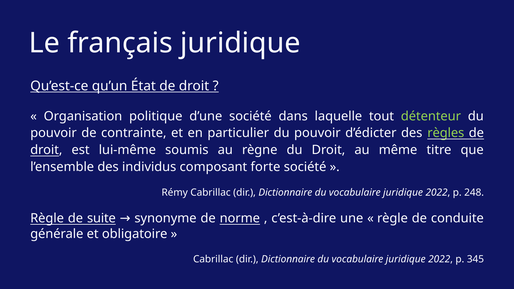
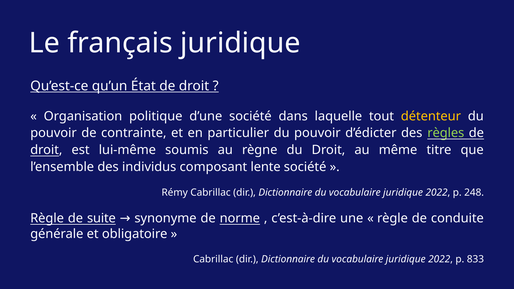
détenteur colour: light green -> yellow (431, 116)
forte: forte -> lente (266, 167)
345: 345 -> 833 (475, 259)
